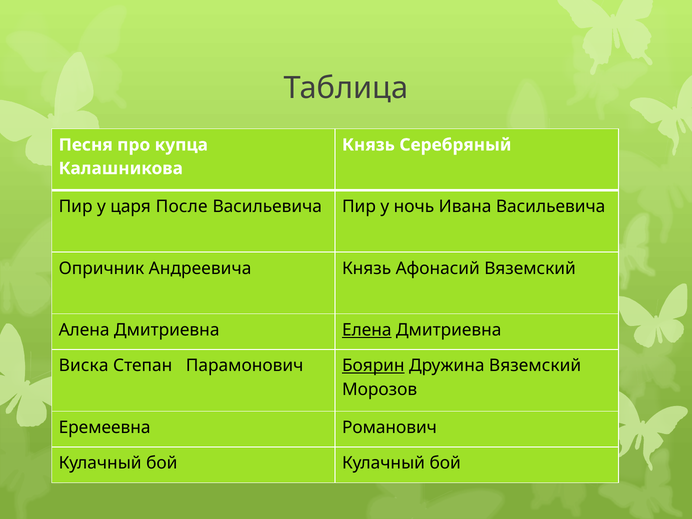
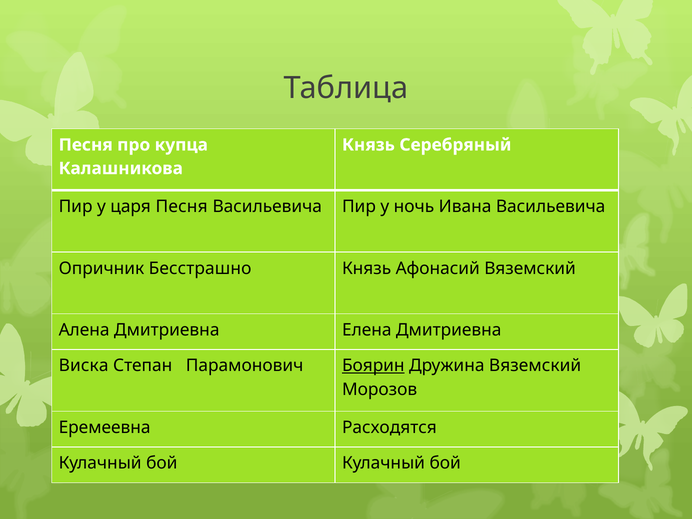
царя После: После -> Песня (182, 207)
Андреевича: Андреевича -> Бесстрашно (200, 268)
Елена underline: present -> none (367, 330)
Романович: Романович -> Расходятся (389, 427)
